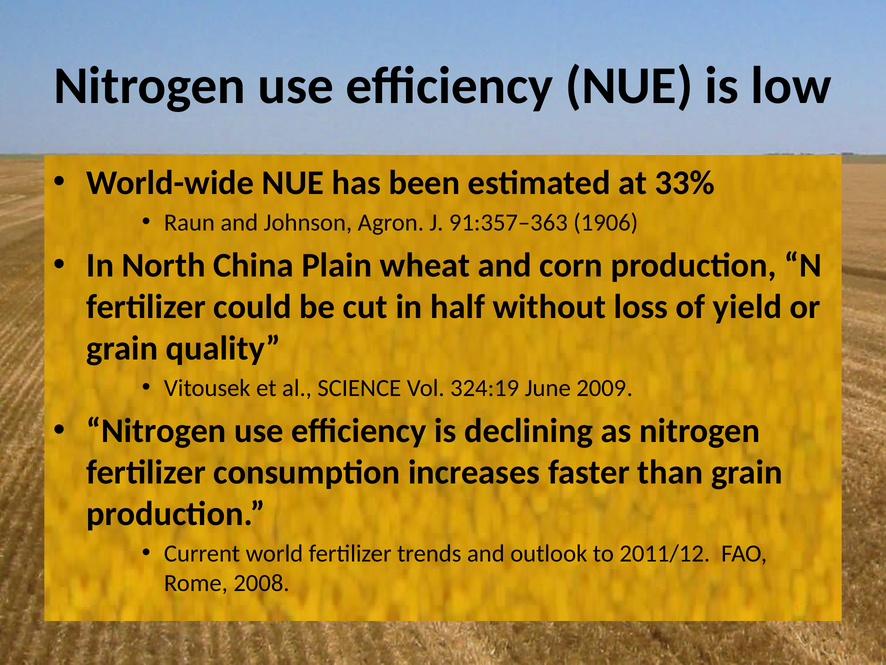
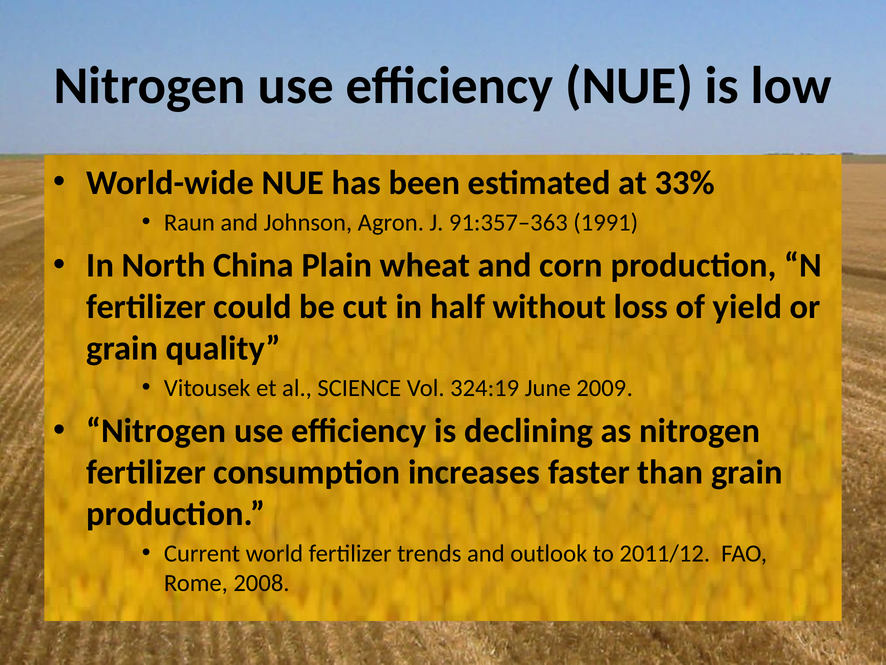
1906: 1906 -> 1991 (606, 222)
